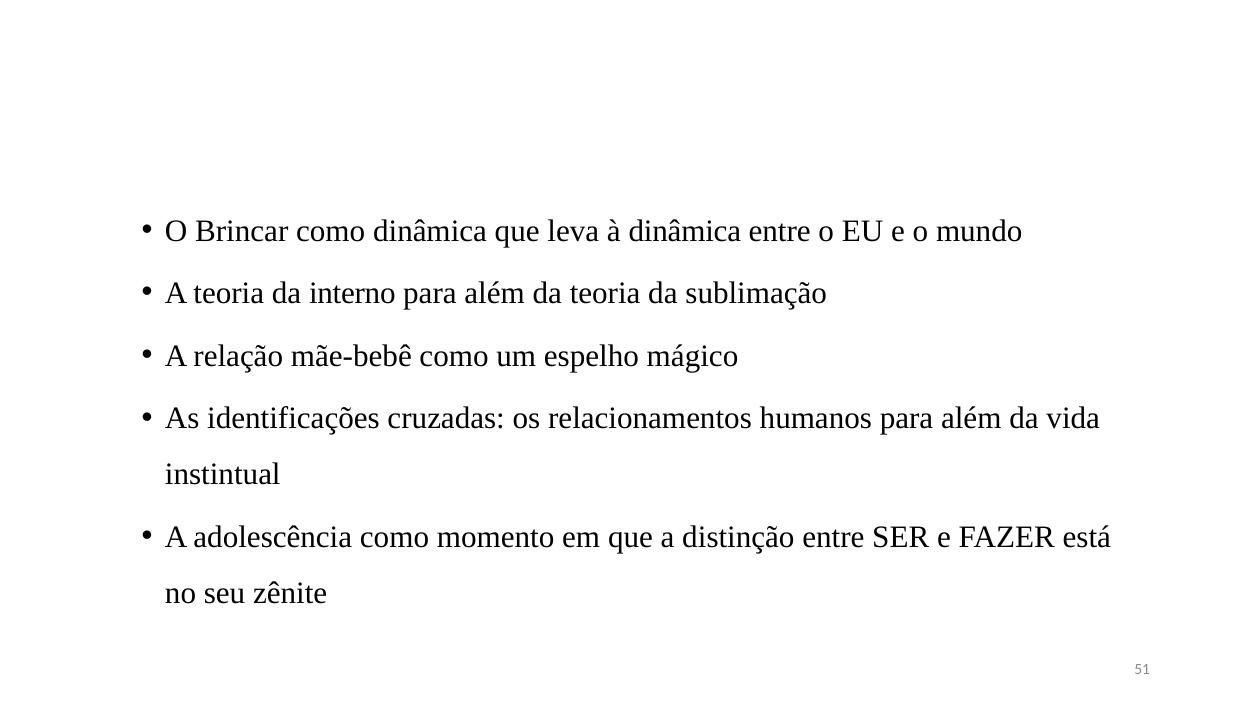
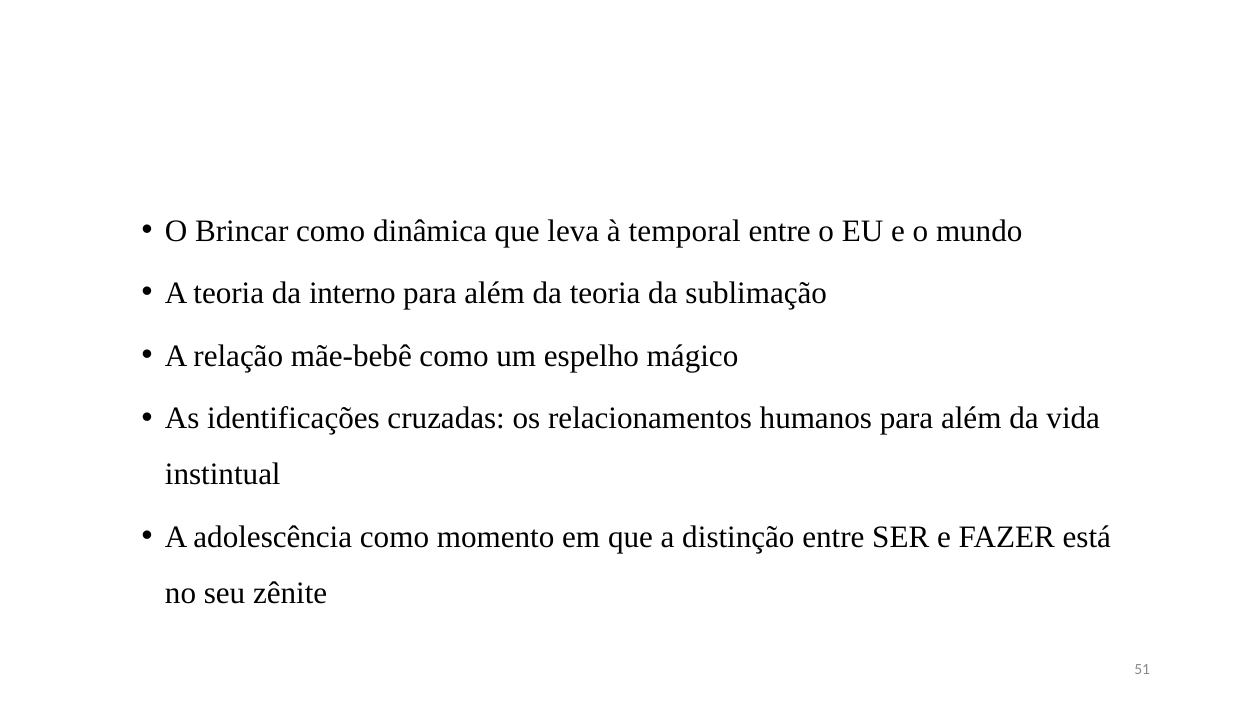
à dinâmica: dinâmica -> temporal (685, 231)
